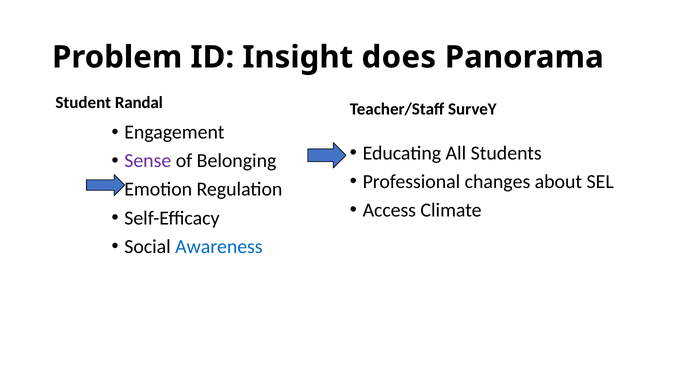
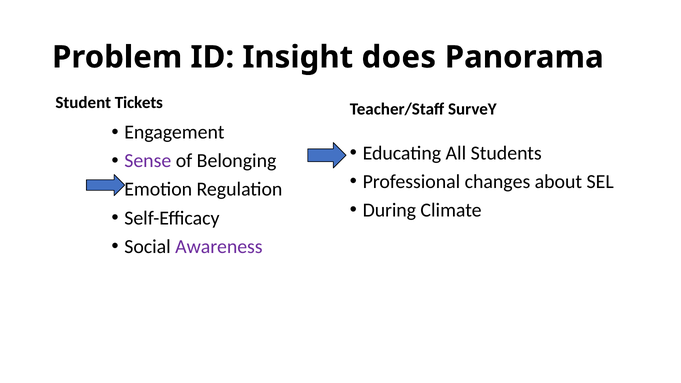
Randal: Randal -> Tickets (139, 103)
Access: Access -> During (389, 210)
Awareness colour: blue -> purple (219, 247)
